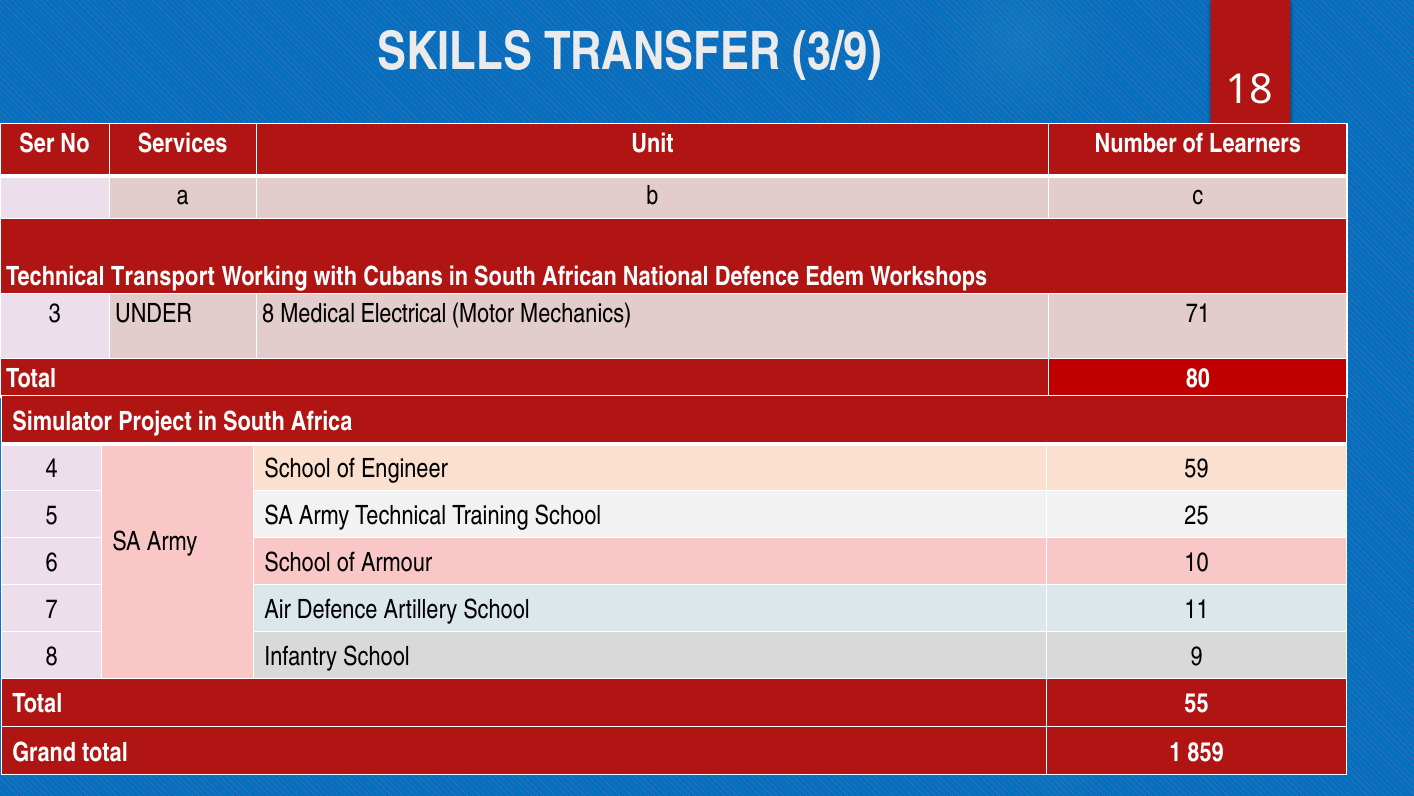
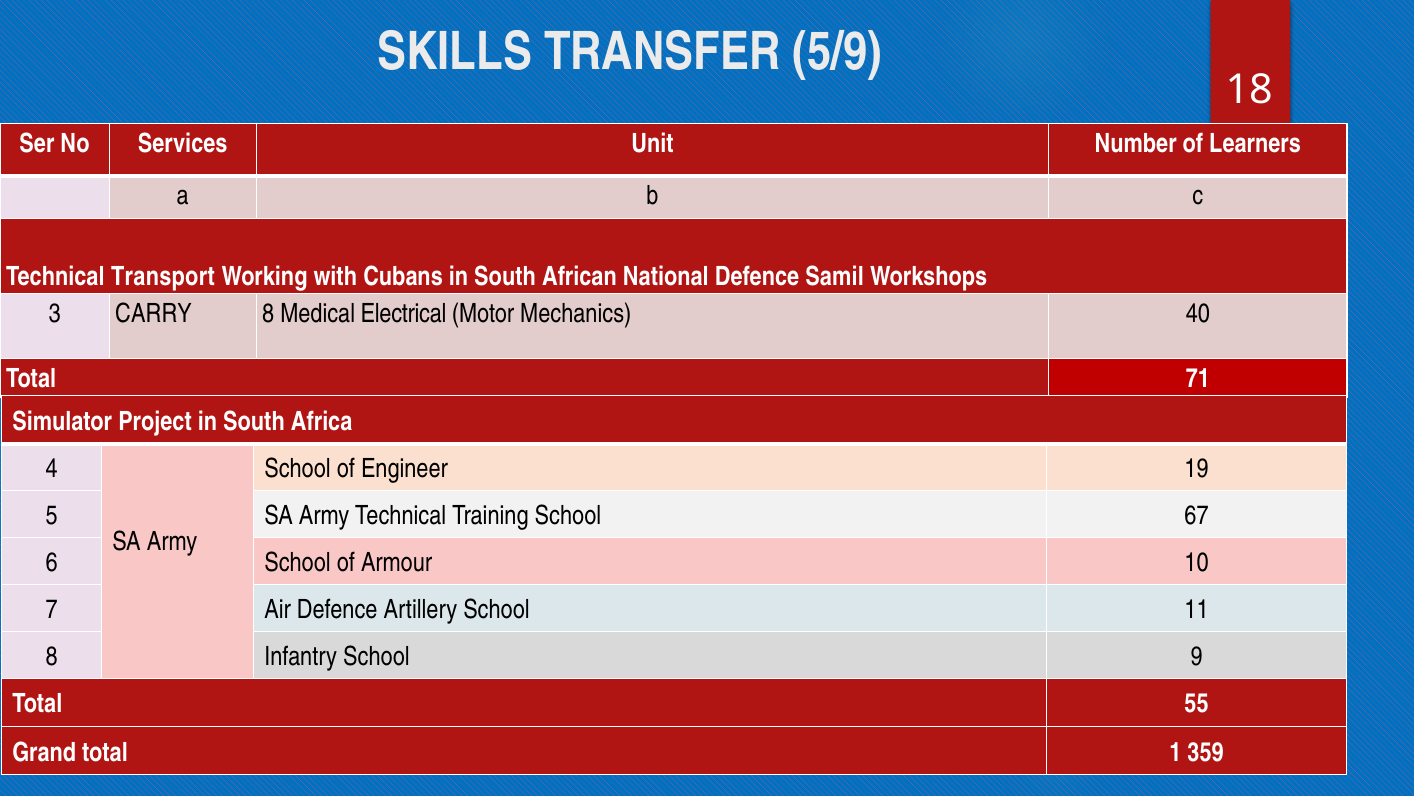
3/9: 3/9 -> 5/9 (837, 52)
Edem: Edem -> Samil (835, 276)
UNDER: UNDER -> CARRY (154, 313)
71: 71 -> 40 (1198, 313)
80: 80 -> 71 (1198, 379)
59: 59 -> 19 (1197, 469)
25: 25 -> 67 (1197, 516)
859: 859 -> 359 (1206, 752)
